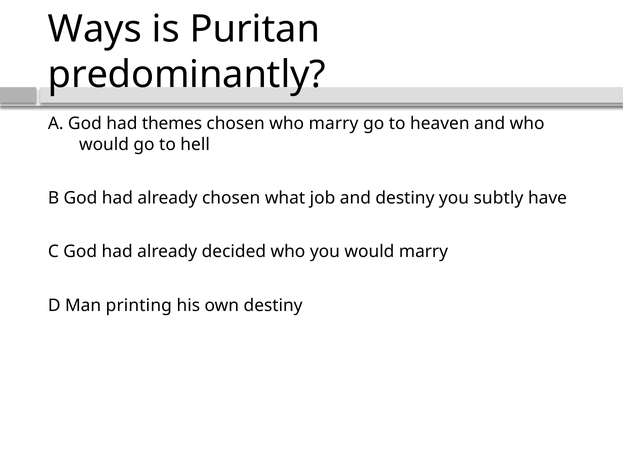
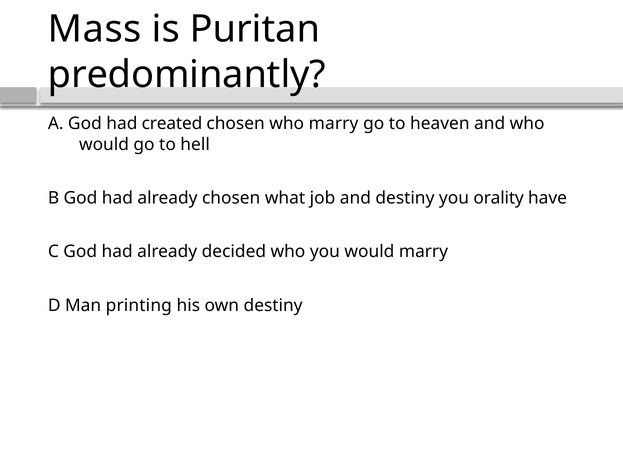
Ways: Ways -> Mass (95, 29)
themes: themes -> created (172, 124)
subtly: subtly -> orality (499, 198)
